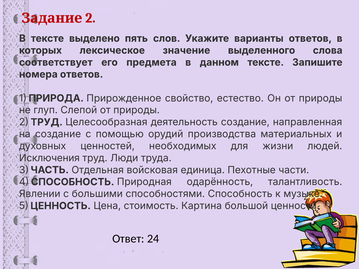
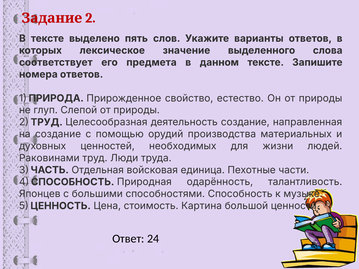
Исключения: Исключения -> Раковинами (49, 158)
Явлении: Явлении -> Японцев (40, 194)
